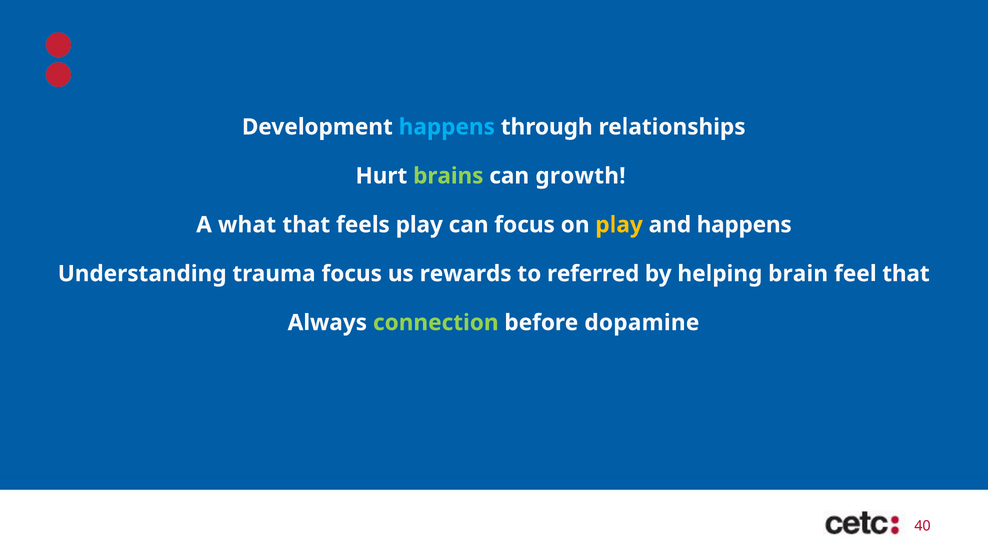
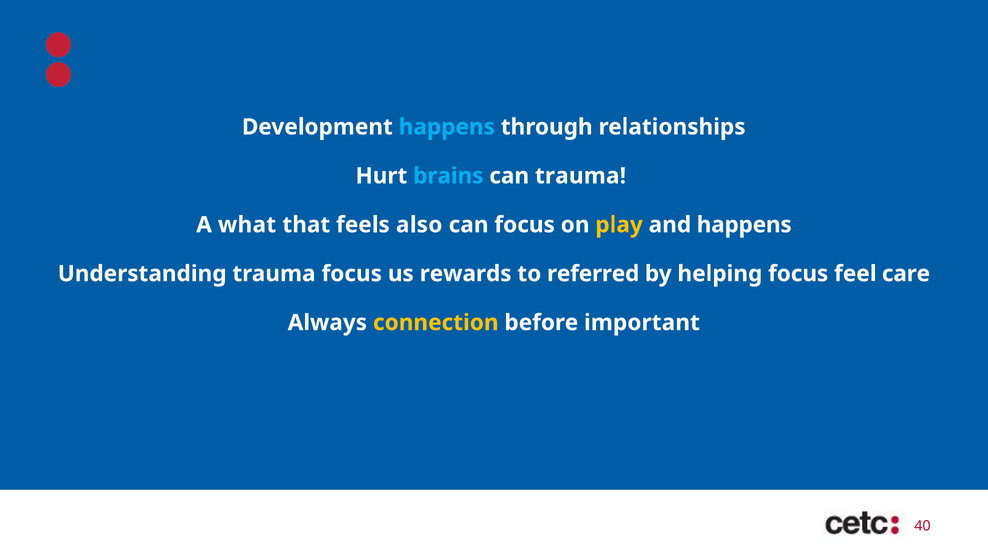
brains colour: light green -> light blue (448, 176)
can growth: growth -> trauma (580, 176)
feels play: play -> also (419, 225)
helping brain: brain -> focus (798, 274)
feel that: that -> care (906, 274)
connection colour: light green -> yellow (436, 323)
dopamine: dopamine -> important (642, 323)
